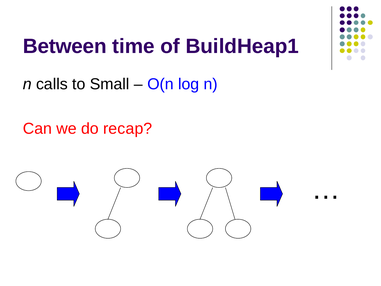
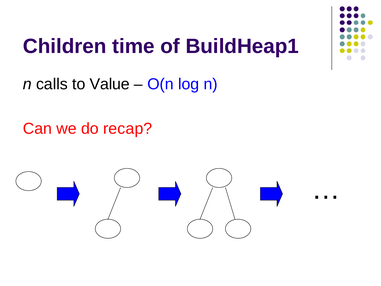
Between: Between -> Children (65, 46)
Small: Small -> Value (110, 84)
